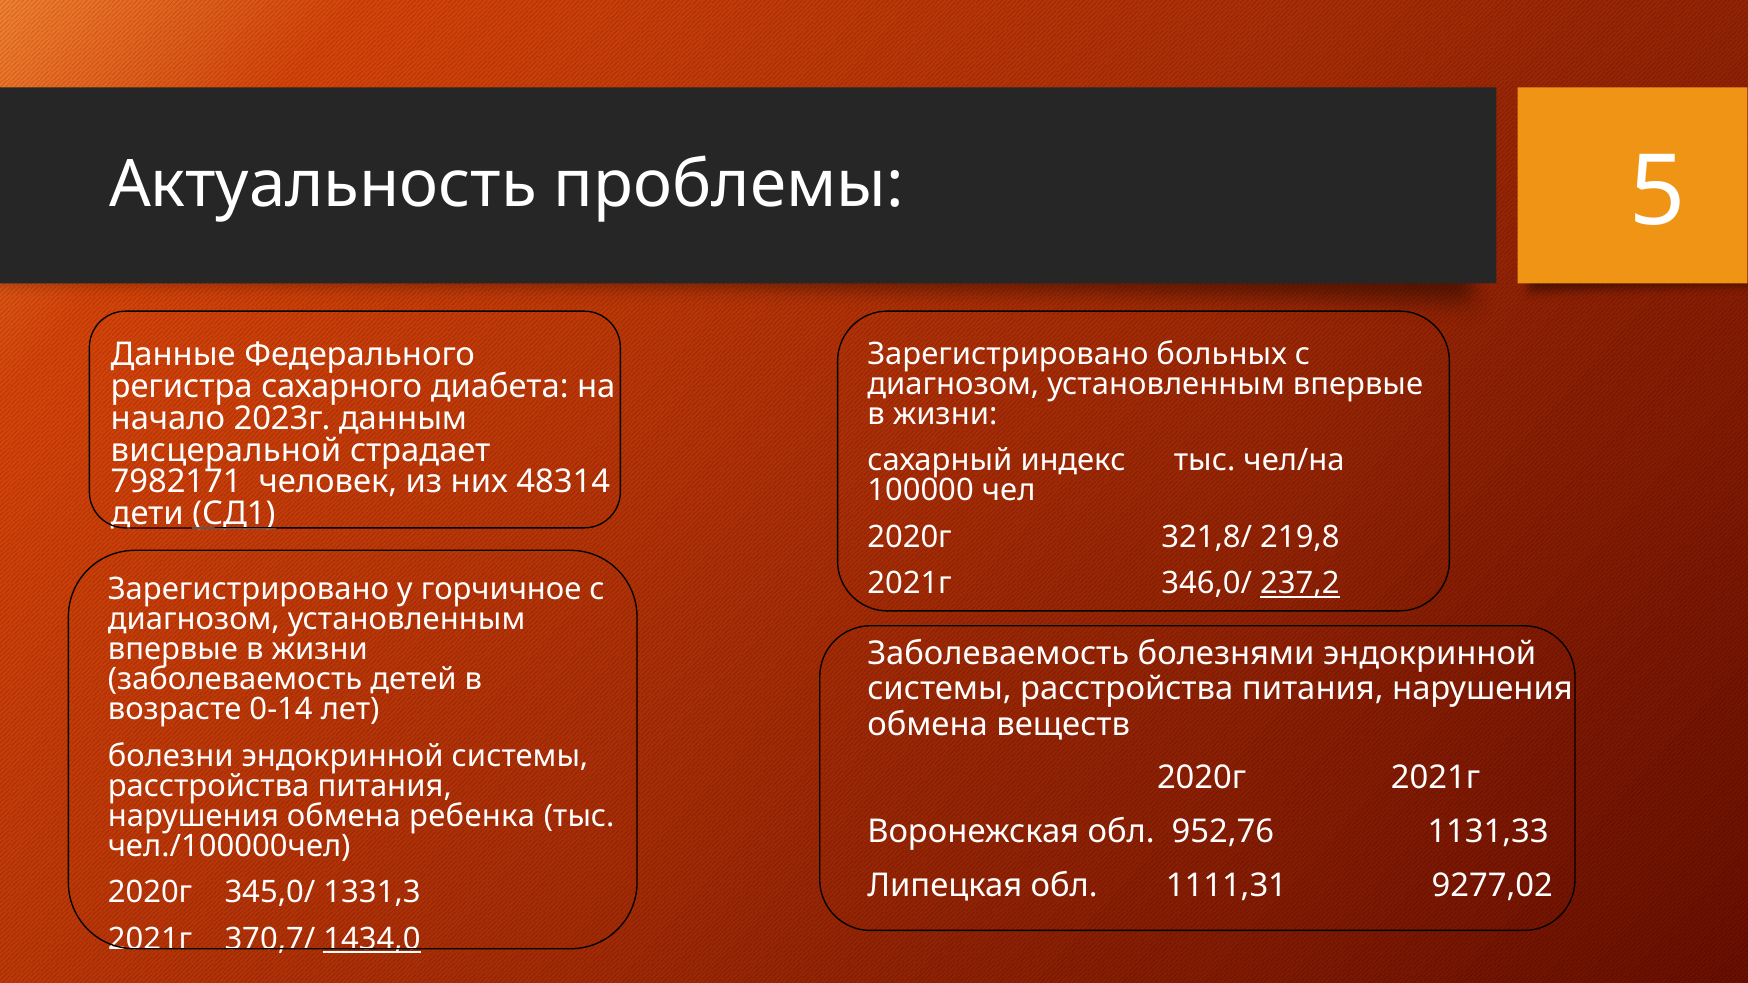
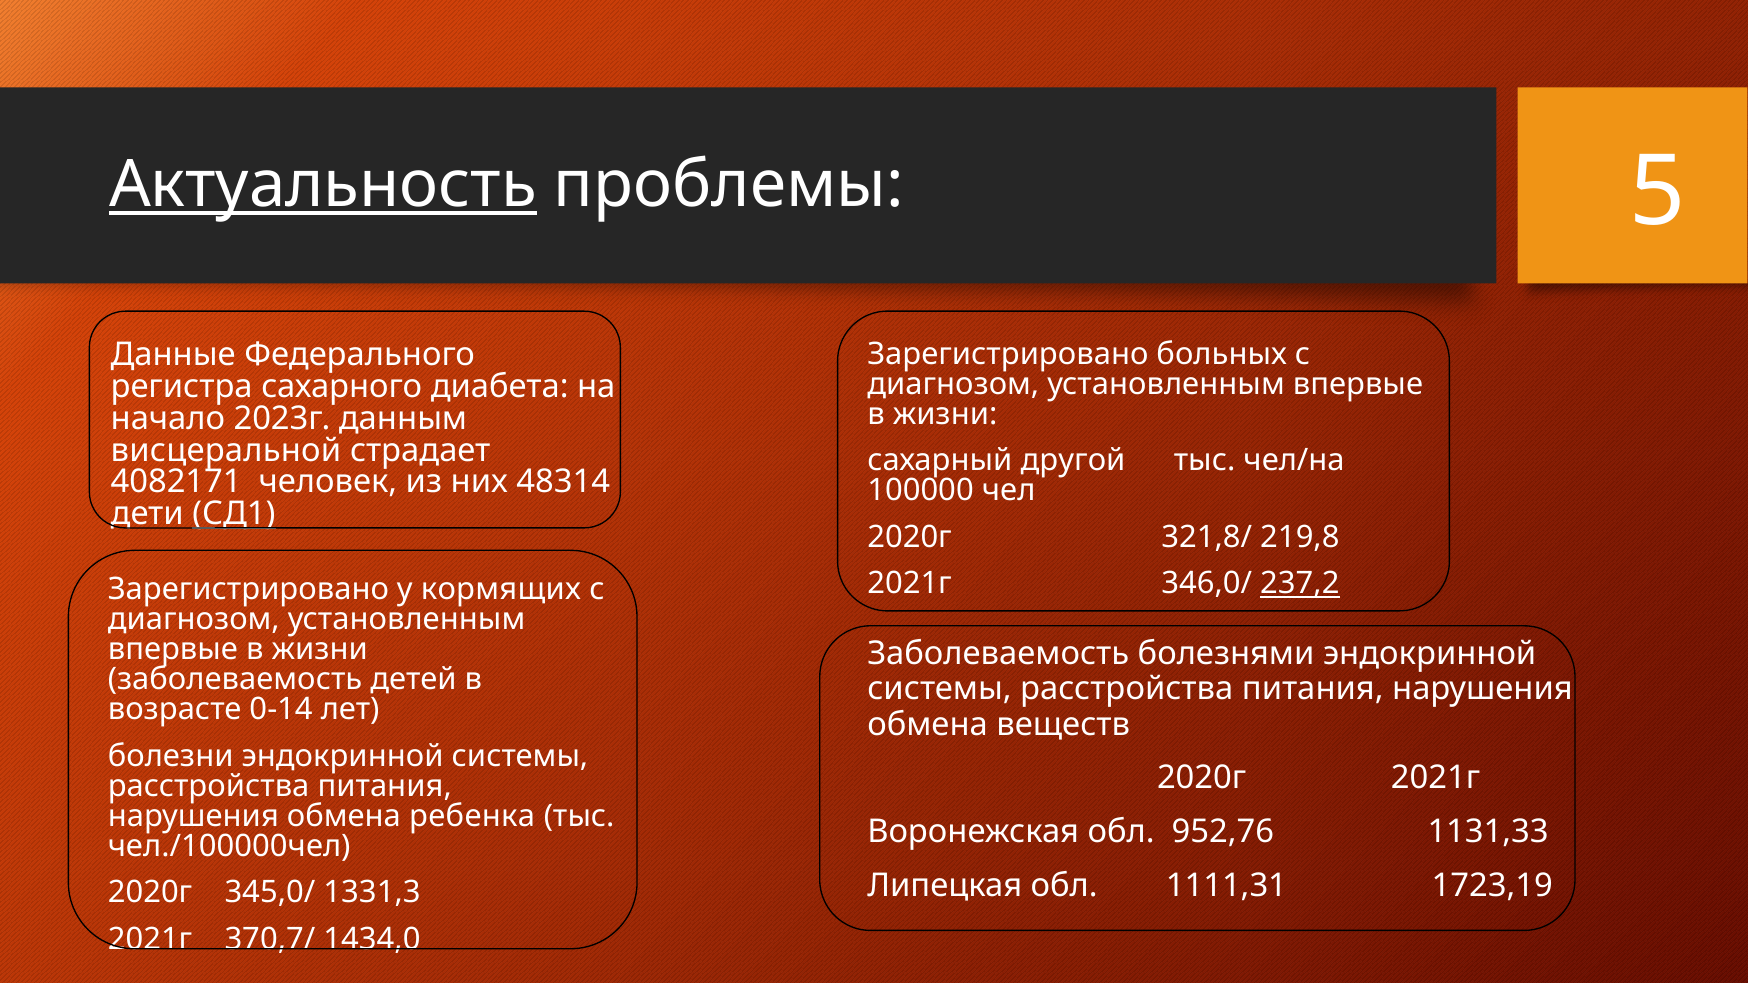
Актуальность underline: none -> present (323, 185)
индекс: индекс -> другой (1073, 461)
7982171: 7982171 -> 4082171 (176, 482)
горчичное: горчичное -> кормящих (501, 589)
9277,02: 9277,02 -> 1723,19 (1492, 885)
1434,0 underline: present -> none (372, 939)
